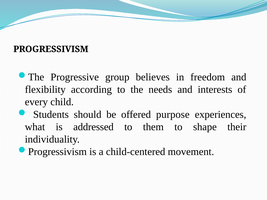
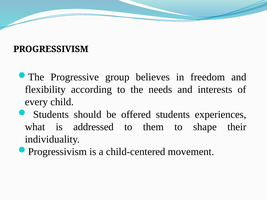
offered purpose: purpose -> students (173, 115)
